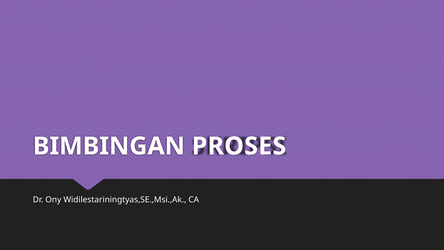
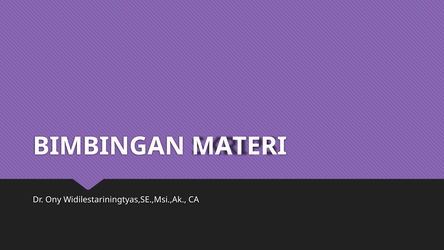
PROSES: PROSES -> MATERI (239, 146)
